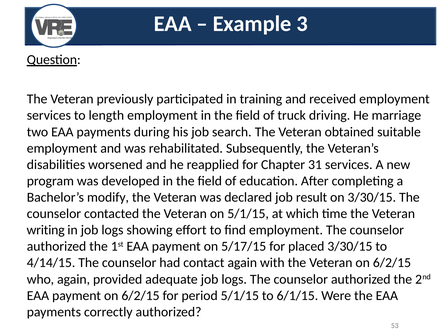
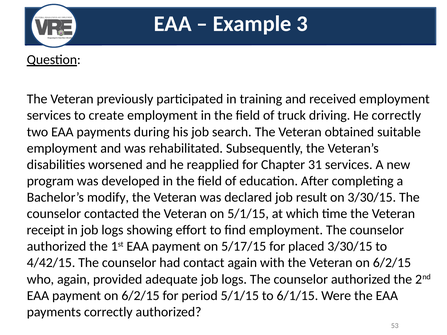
length: length -> create (106, 116)
He marriage: marriage -> correctly (396, 116)
writing: writing -> receipt (46, 230)
4/14/15: 4/14/15 -> 4/42/15 (51, 263)
